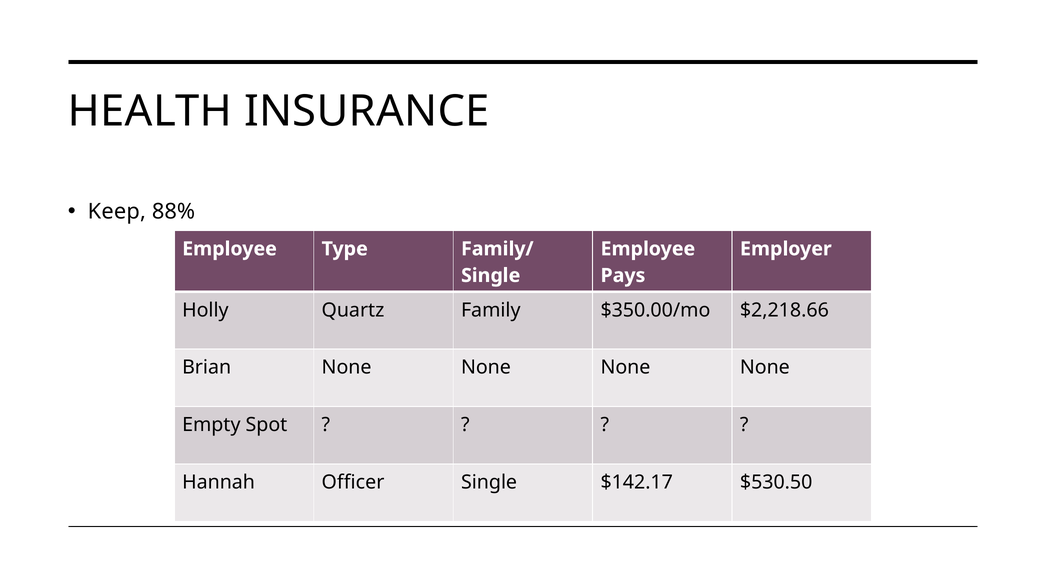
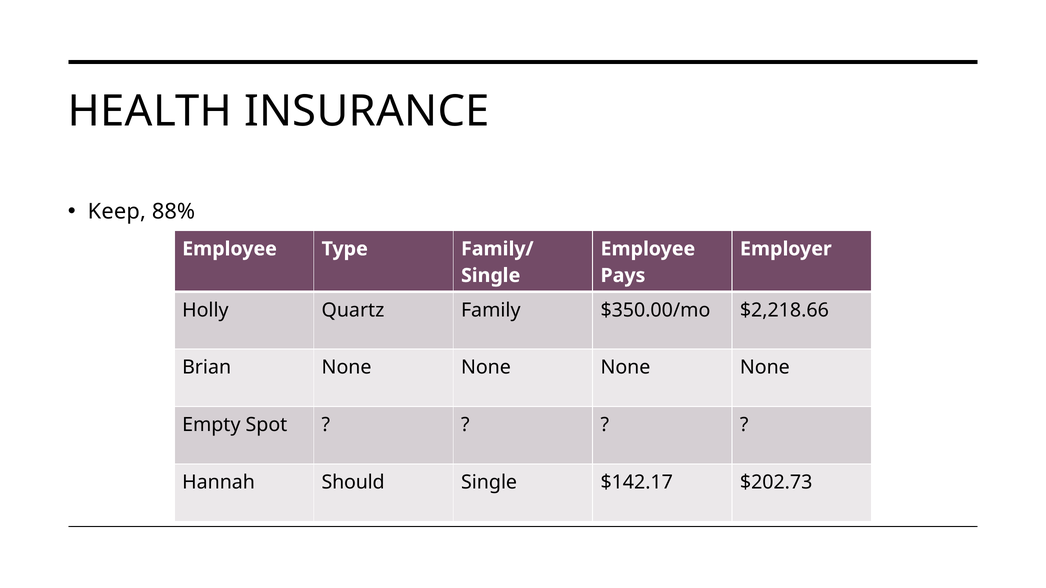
Officer: Officer -> Should (353, 483)
$530.50: $530.50 -> $202.73 (776, 483)
